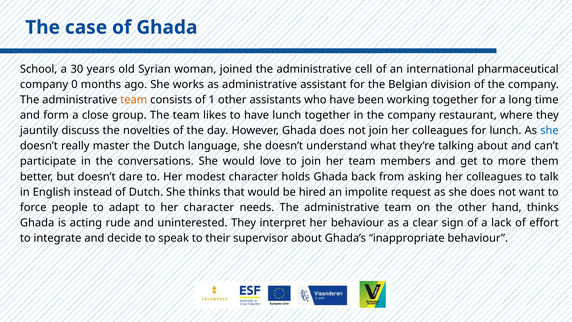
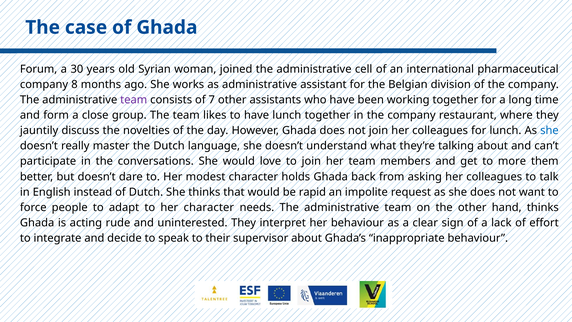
School: School -> Forum (39, 69)
0: 0 -> 8 (74, 85)
team colour: orange -> purple (134, 100)
1: 1 -> 7 (212, 100)
hired: hired -> rapid (312, 192)
